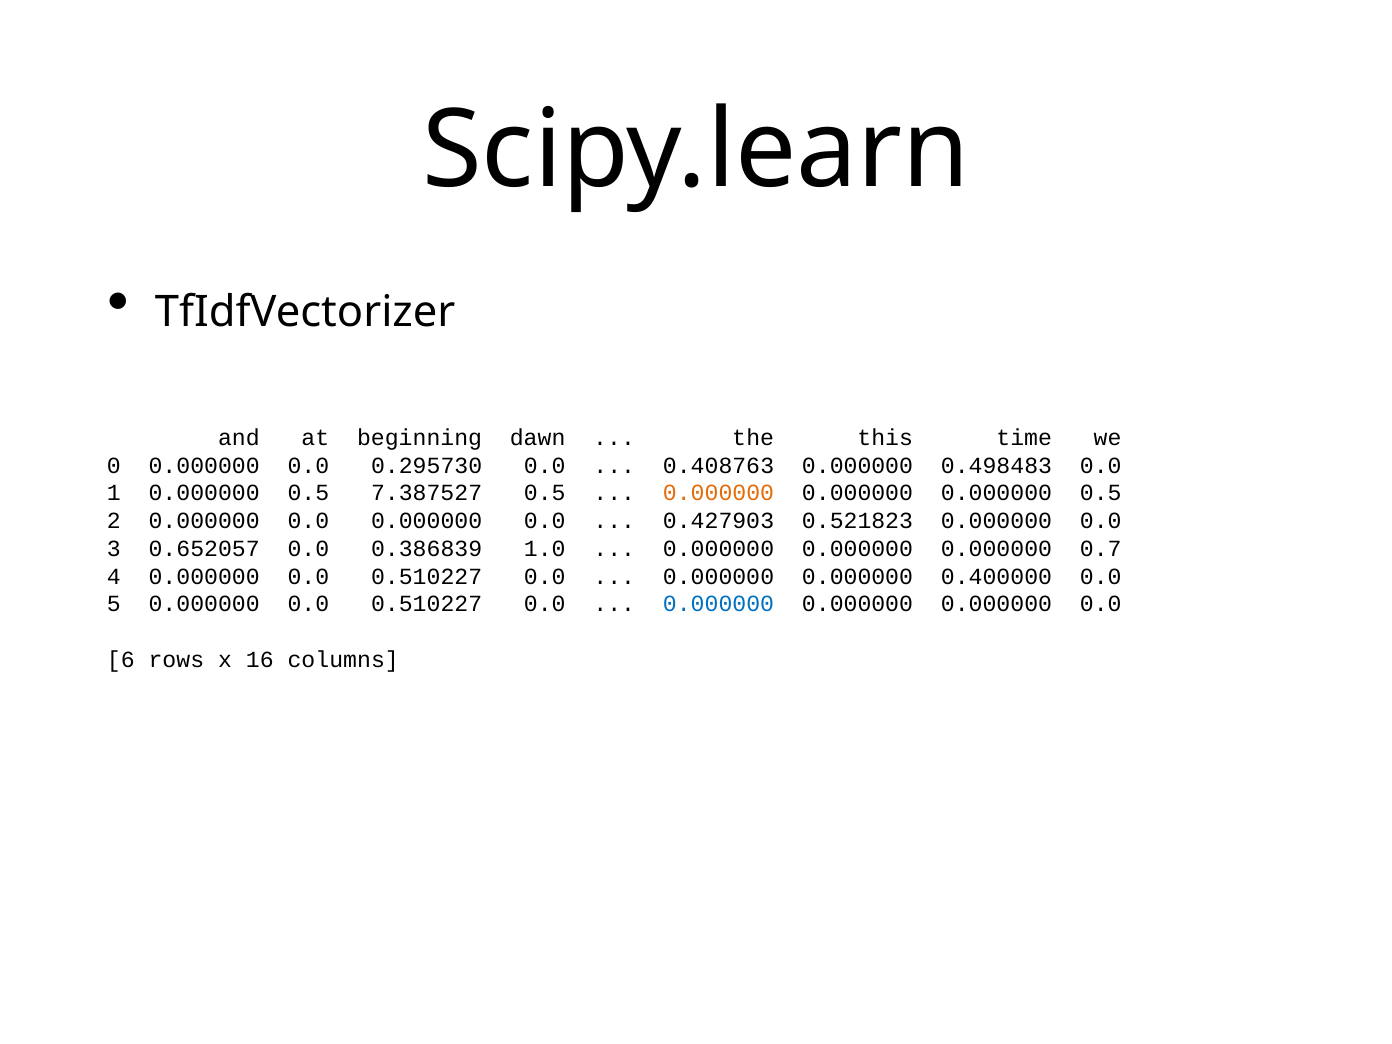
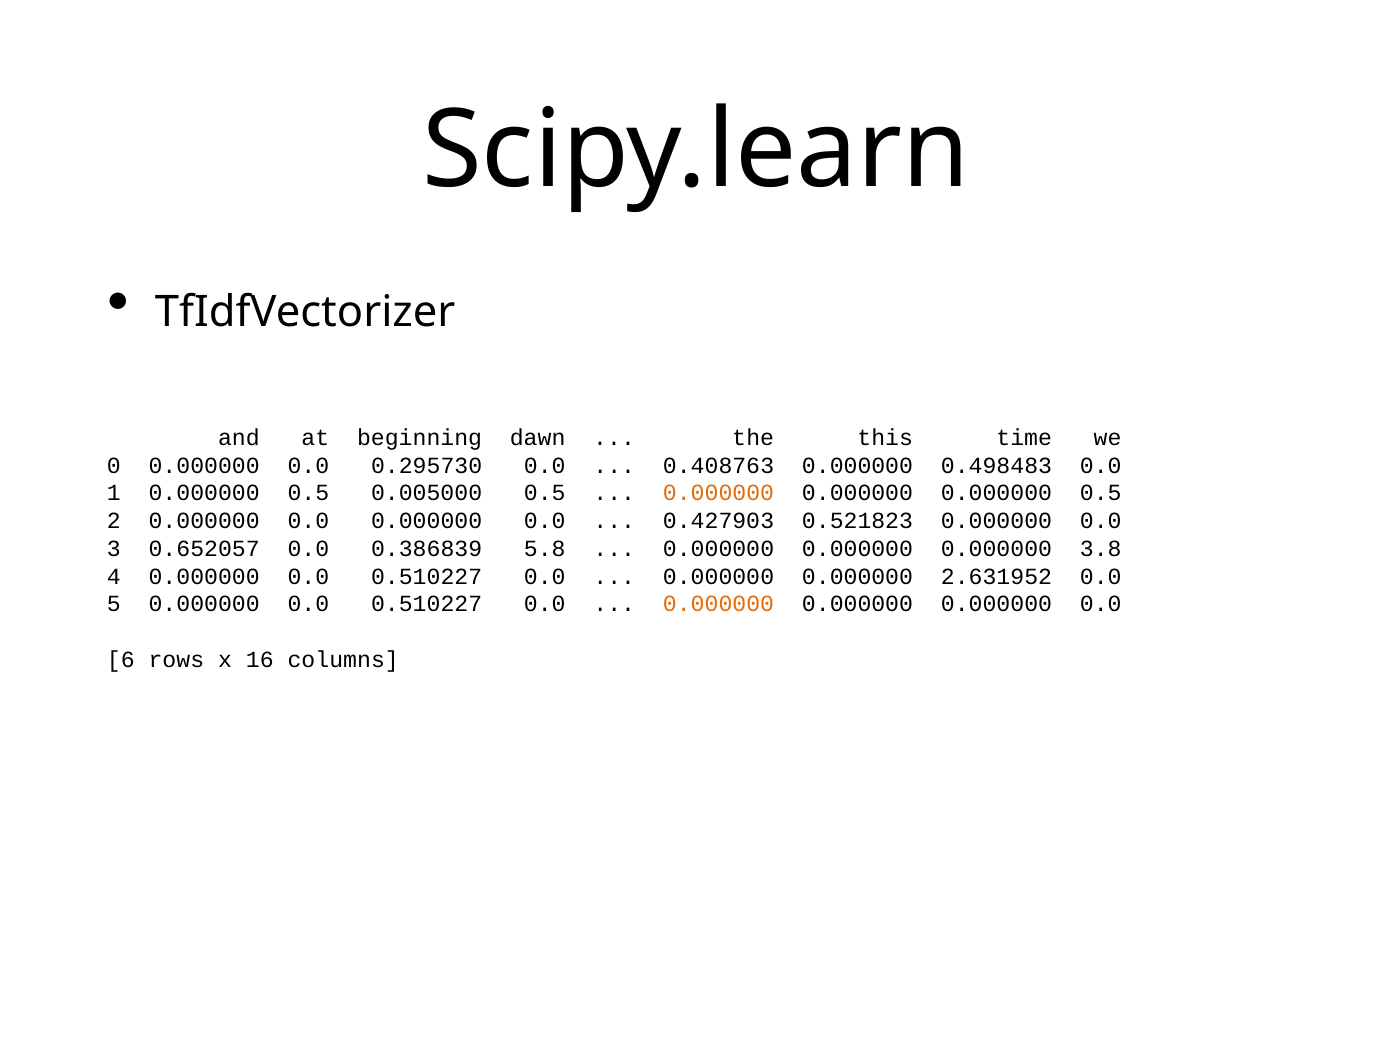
7.387527: 7.387527 -> 0.005000 (427, 493)
1.0: 1.0 -> 5.8 (545, 549)
0.7: 0.7 -> 3.8 (1101, 549)
0.400000: 0.400000 -> 2.631952 (996, 577)
0.000000 colour: blue -> orange (719, 604)
